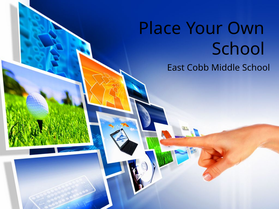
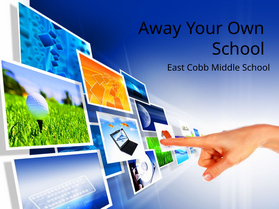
Place: Place -> Away (160, 29)
